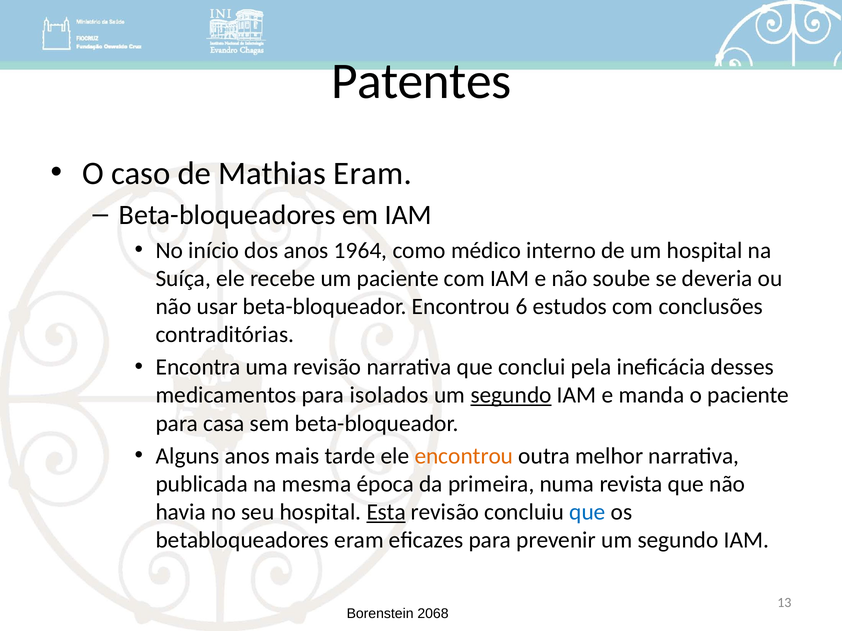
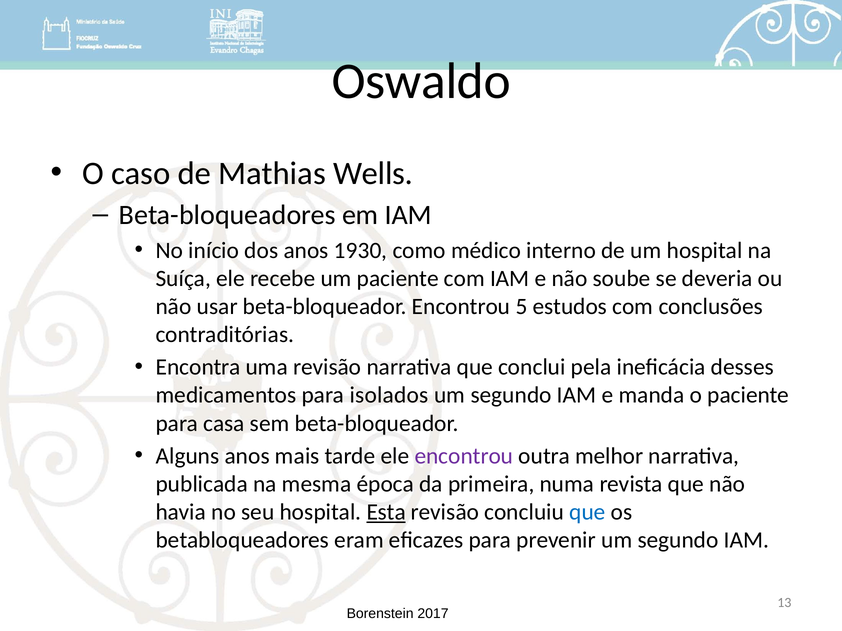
Patentes: Patentes -> Oswaldo (421, 82)
Mathias Eram: Eram -> Wells (373, 174)
1964: 1964 -> 1930 (361, 251)
6: 6 -> 5 (521, 307)
segundo underline: present -> none (511, 396)
encontrou colour: orange -> purple (464, 456)
2068: 2068 -> 2017 (433, 614)
